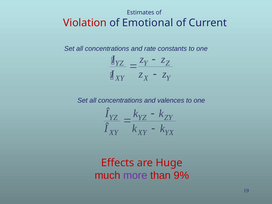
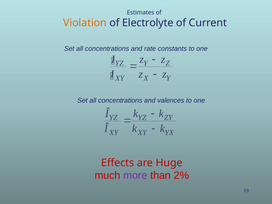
Violation colour: red -> orange (85, 23)
Emotional: Emotional -> Electrolyte (148, 23)
9%: 9% -> 2% (181, 176)
